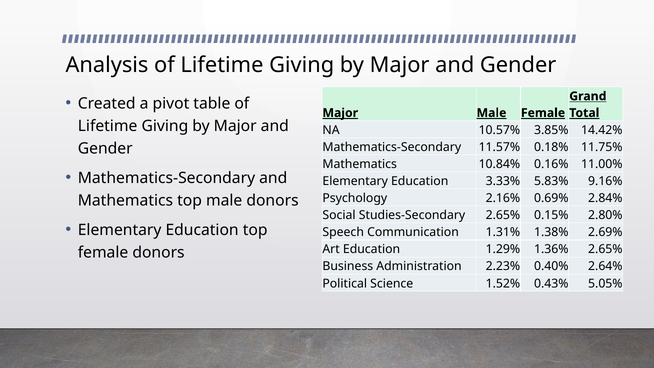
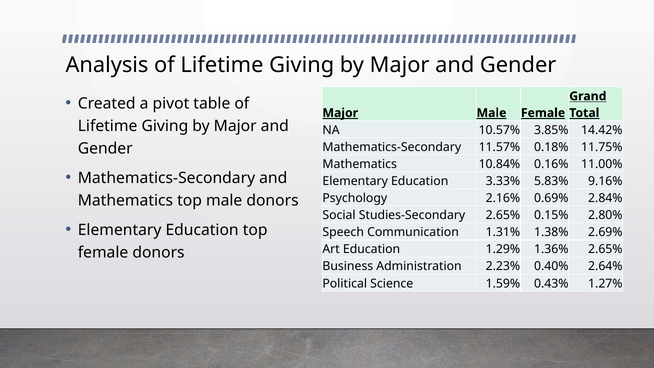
1.52%: 1.52% -> 1.59% (503, 283)
5.05%: 5.05% -> 1.27% (605, 283)
